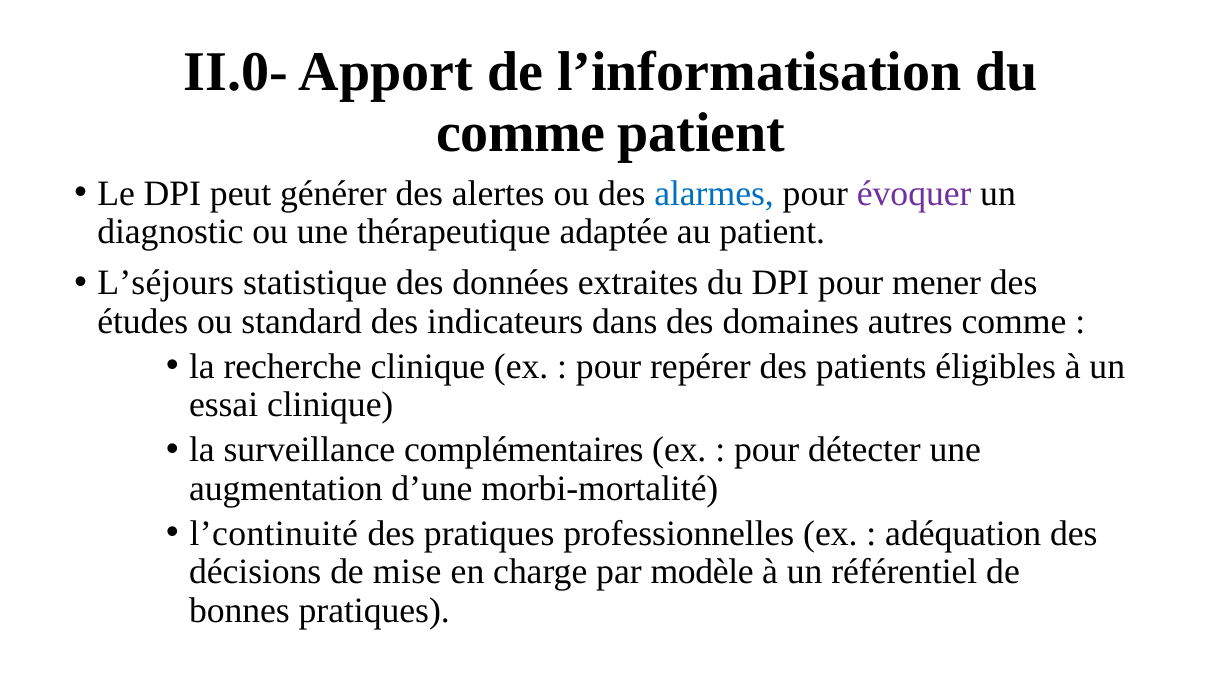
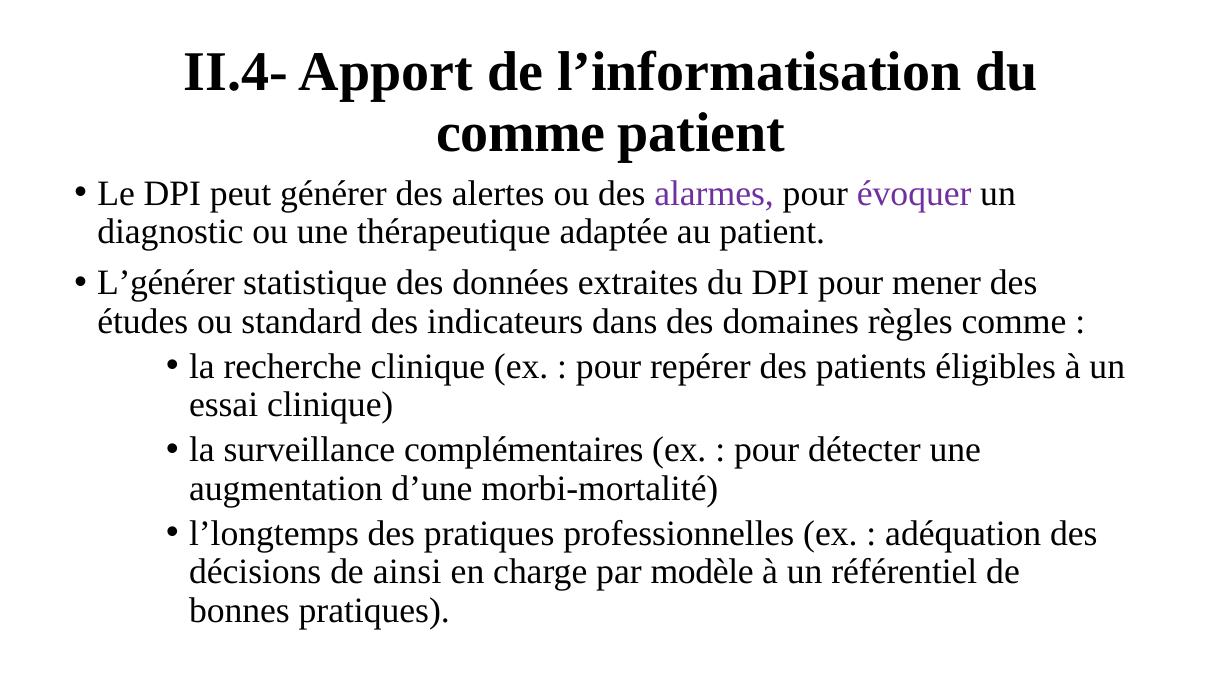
II.0-: II.0- -> II.4- (236, 72)
alarmes colour: blue -> purple (714, 193)
L’séjours: L’séjours -> L’générer (166, 283)
autres: autres -> règles (910, 322)
l’continuité: l’continuité -> l’longtemps (274, 533)
mise: mise -> ainsi (407, 572)
